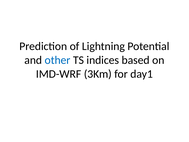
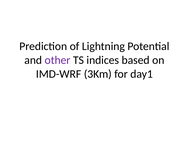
other colour: blue -> purple (58, 60)
